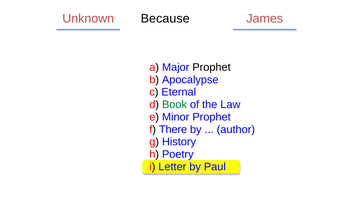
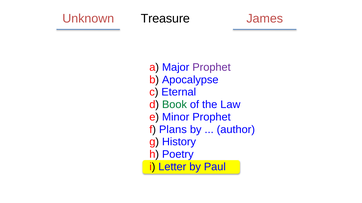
Because: Because -> Treasure (165, 19)
Prophet colour: black -> purple (212, 67)
There: There -> Plans (173, 130)
